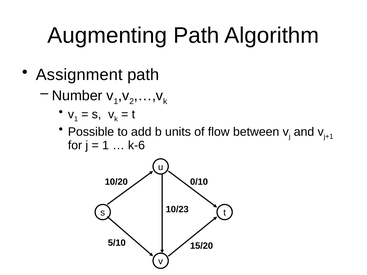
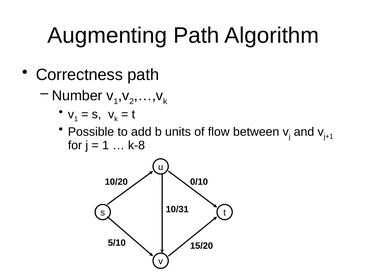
Assignment: Assignment -> Correctness (79, 75)
k-6: k-6 -> k-8 (136, 146)
10/23: 10/23 -> 10/31 (177, 210)
